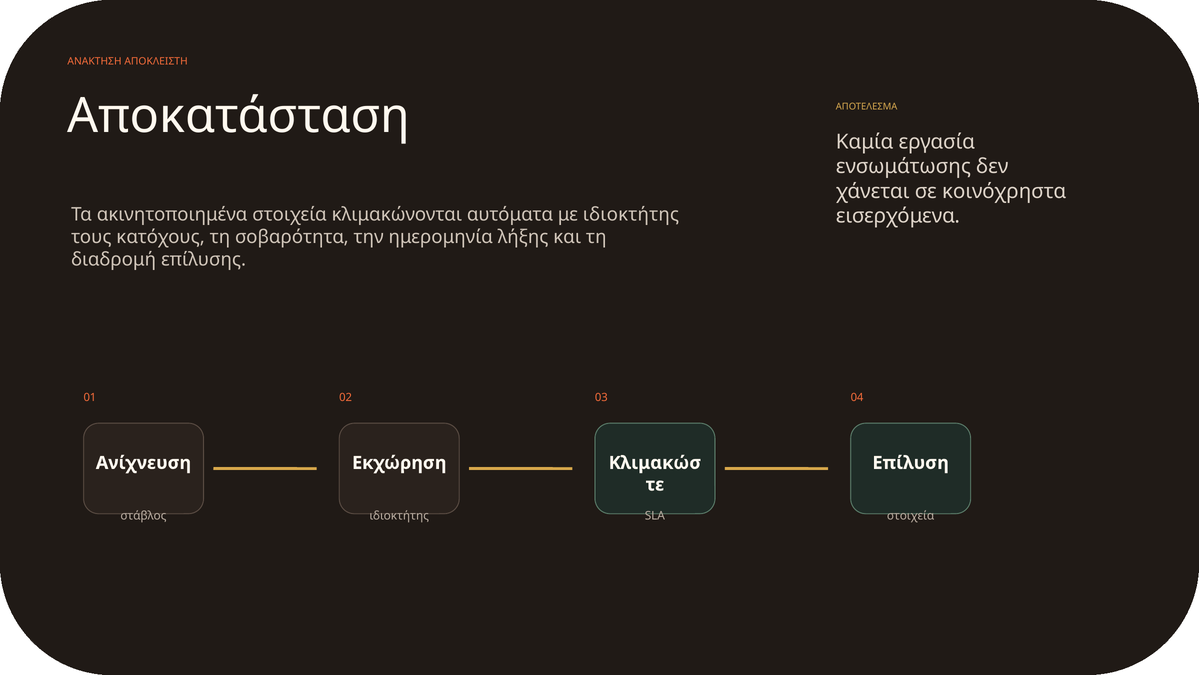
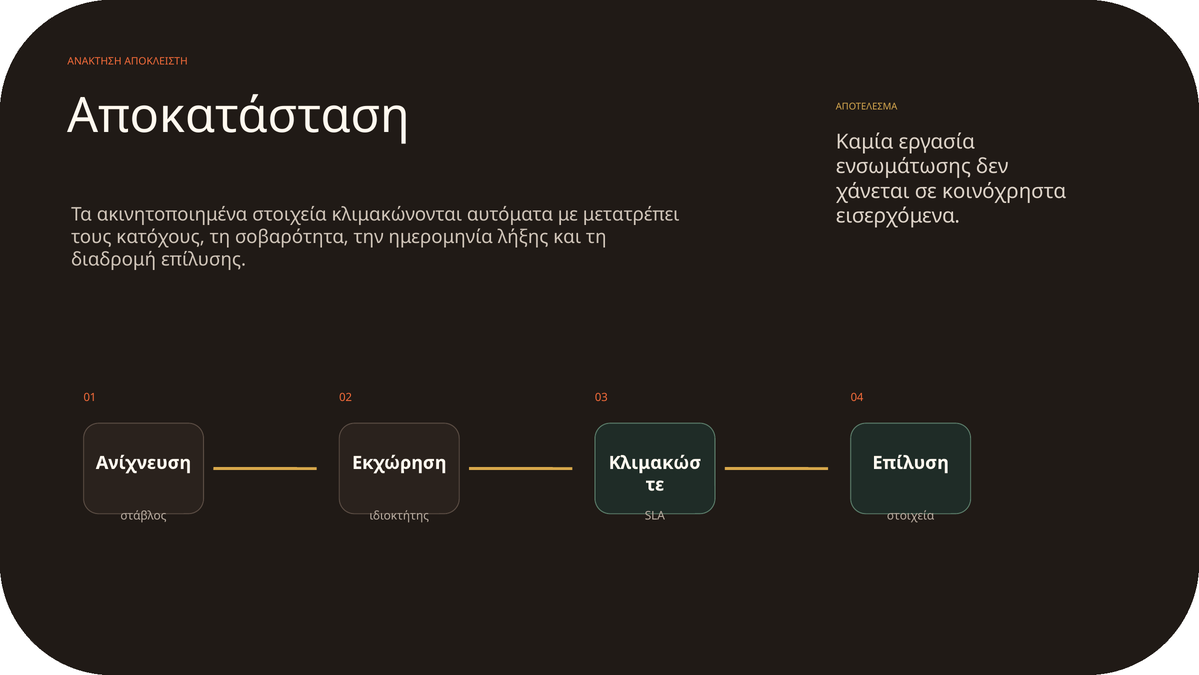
με ιδιοκτήτης: ιδιοκτήτης -> μετατρέπει (631, 214)
